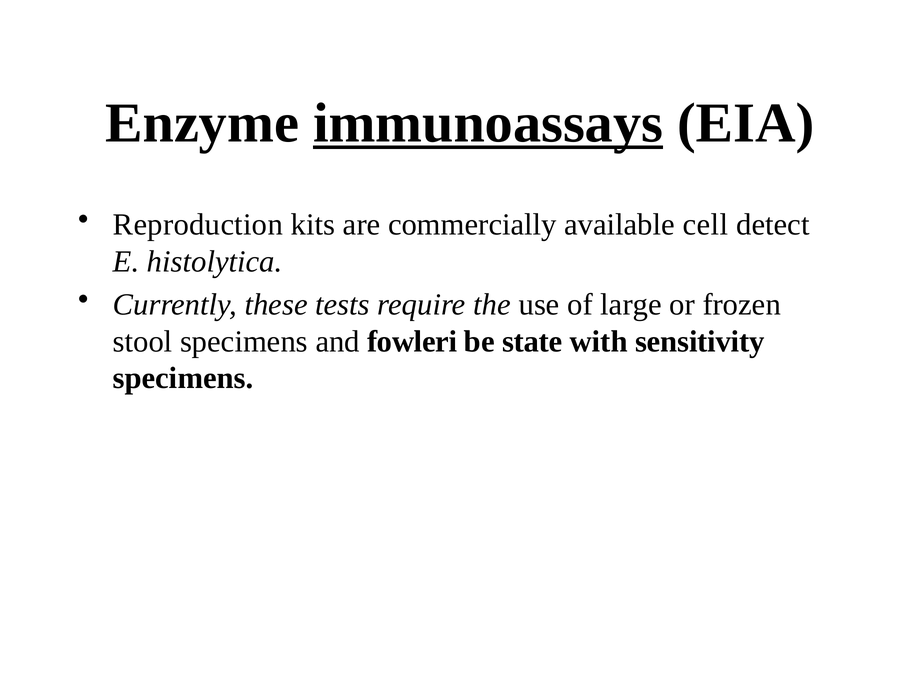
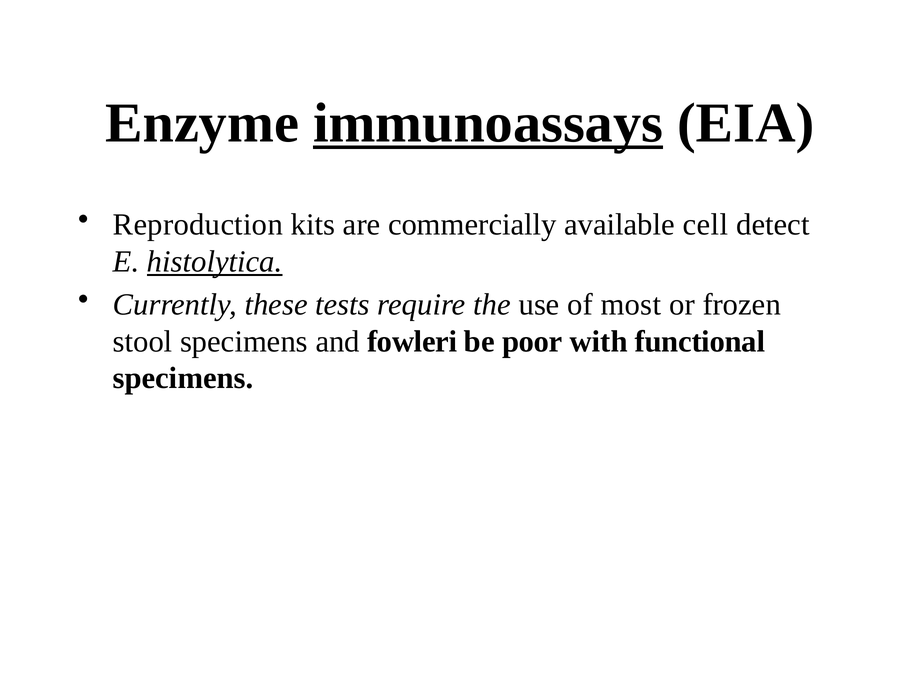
histolytica underline: none -> present (215, 262)
large: large -> most (631, 305)
state: state -> poor (532, 341)
sensitivity: sensitivity -> functional (700, 341)
